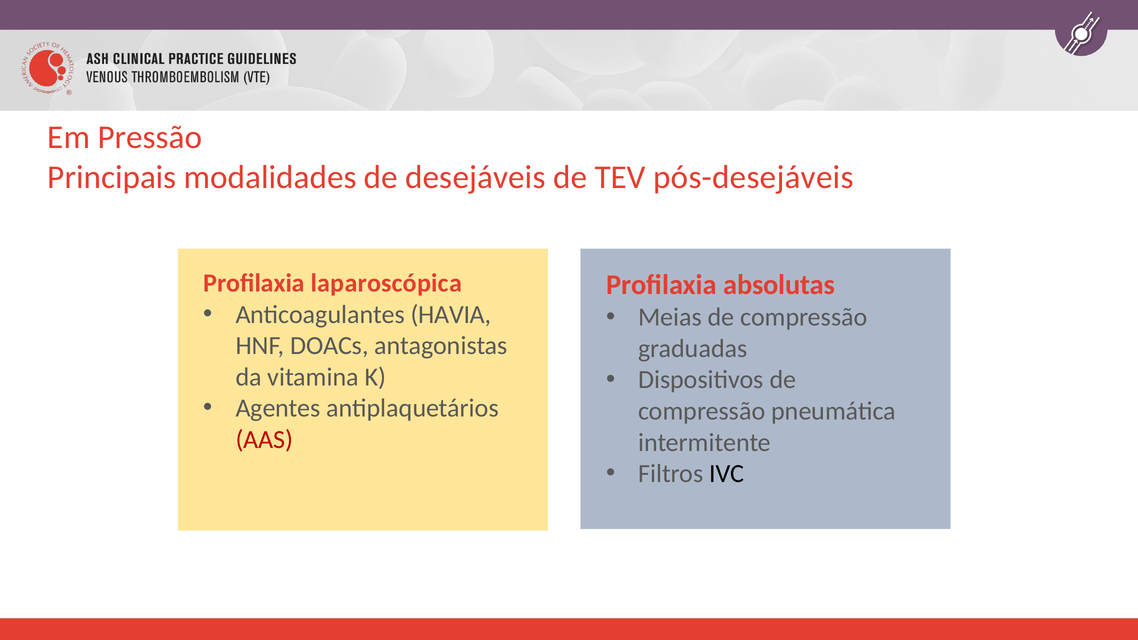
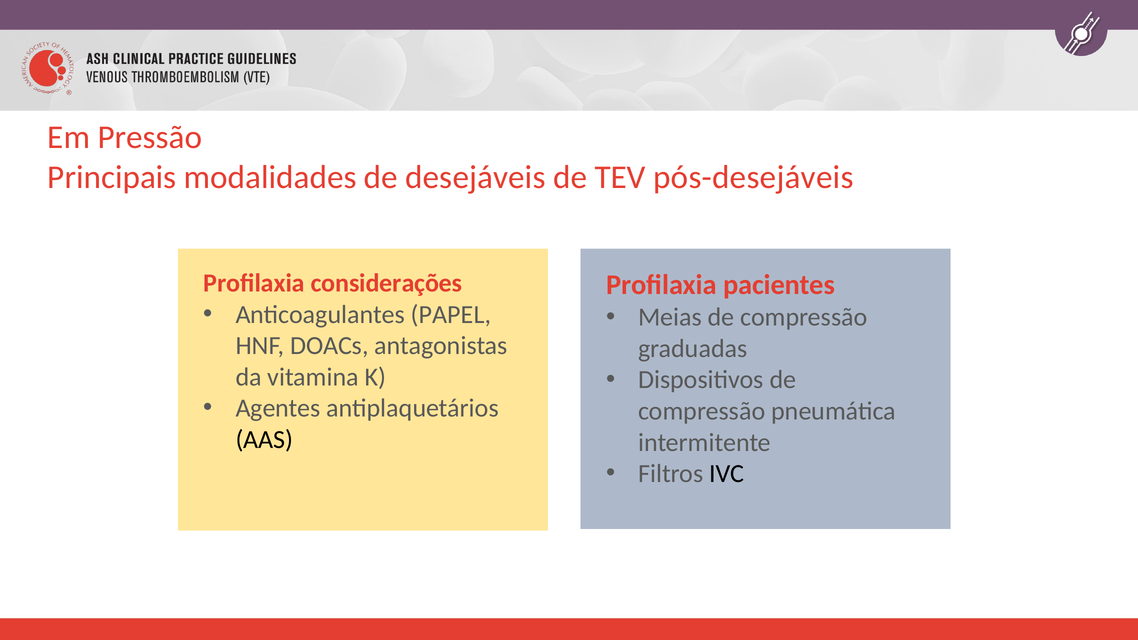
laparoscópica: laparoscópica -> considerações (386, 283)
absolutas: absolutas -> pacientes (779, 285)
HAVIA: HAVIA -> PAPEL (451, 315)
AAS colour: red -> black (264, 440)
